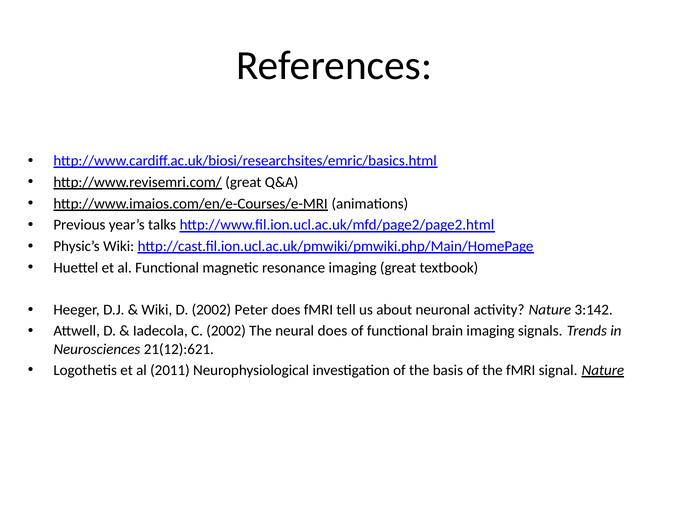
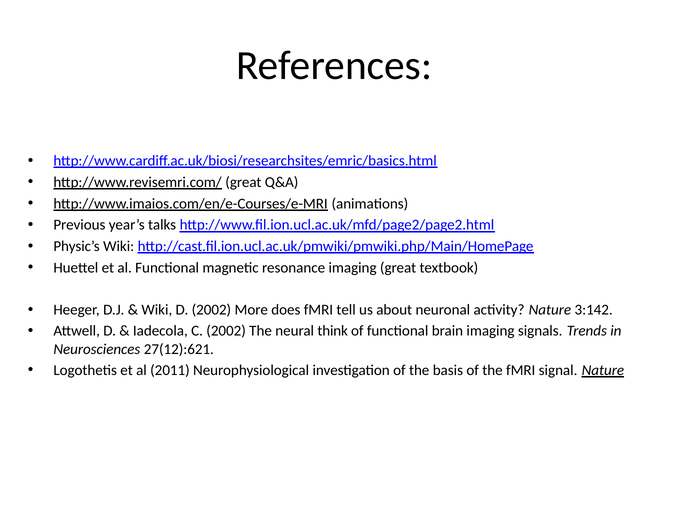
Peter: Peter -> More (251, 310)
neural does: does -> think (333, 331)
21(12):621: 21(12):621 -> 27(12):621 (179, 349)
